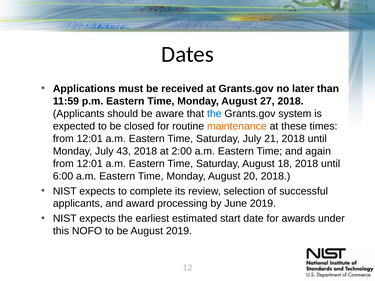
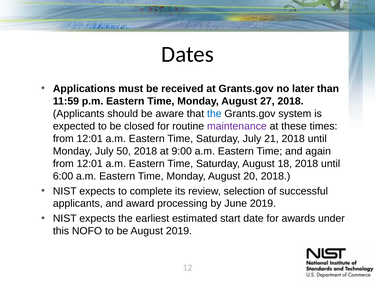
maintenance colour: orange -> purple (237, 126)
43: 43 -> 50 (124, 151)
2:00: 2:00 -> 9:00 (182, 151)
